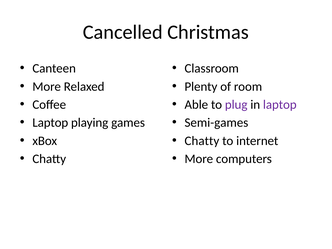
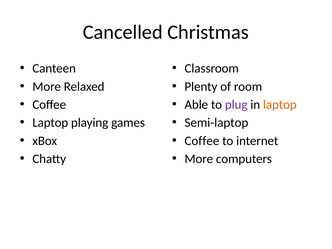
laptop colour: purple -> orange (280, 105)
Semi-games: Semi-games -> Semi-laptop (216, 123)
Chatty: Chatty -> Coffee (202, 141)
